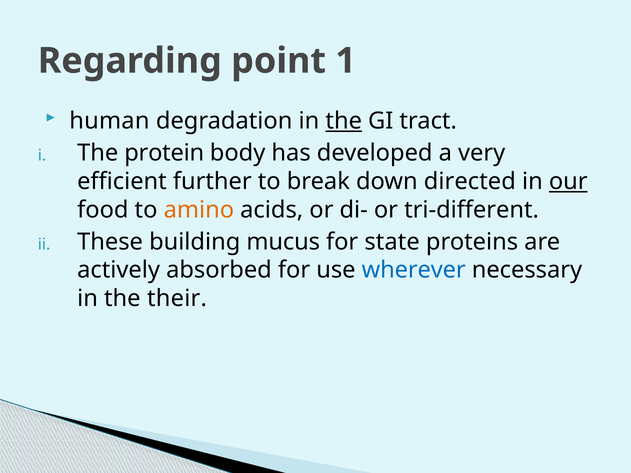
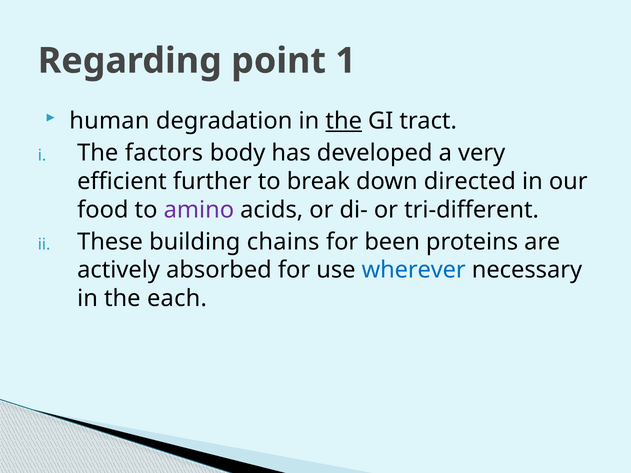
protein: protein -> factors (164, 153)
our underline: present -> none (568, 182)
amino colour: orange -> purple (199, 210)
mucus: mucus -> chains (283, 242)
state: state -> been (392, 242)
their: their -> each (177, 299)
